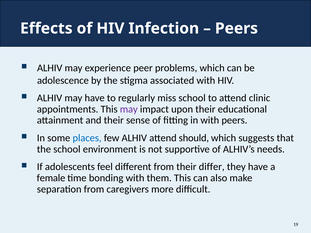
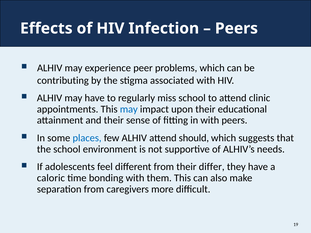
adolescence: adolescence -> contributing (63, 81)
may colour: purple -> blue (129, 109)
female: female -> caloric (51, 178)
